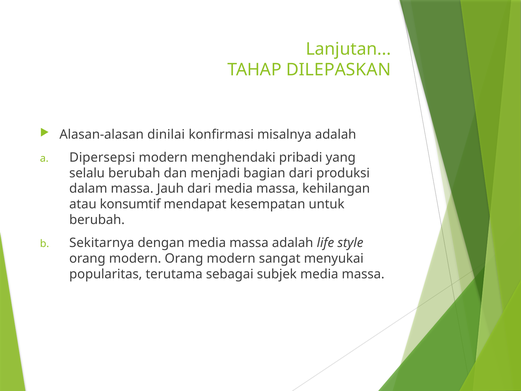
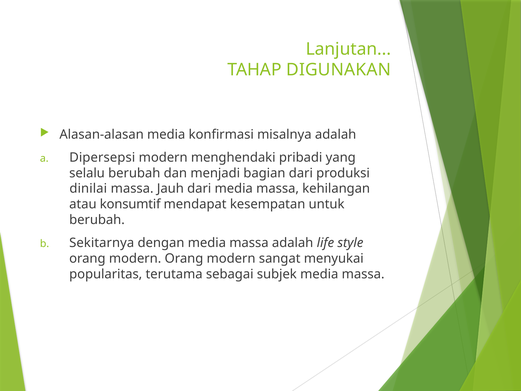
DILEPASKAN: DILEPASKAN -> DIGUNAKAN (339, 70)
Alasan-alasan dinilai: dinilai -> media (166, 134)
dalam: dalam -> dinilai (88, 189)
